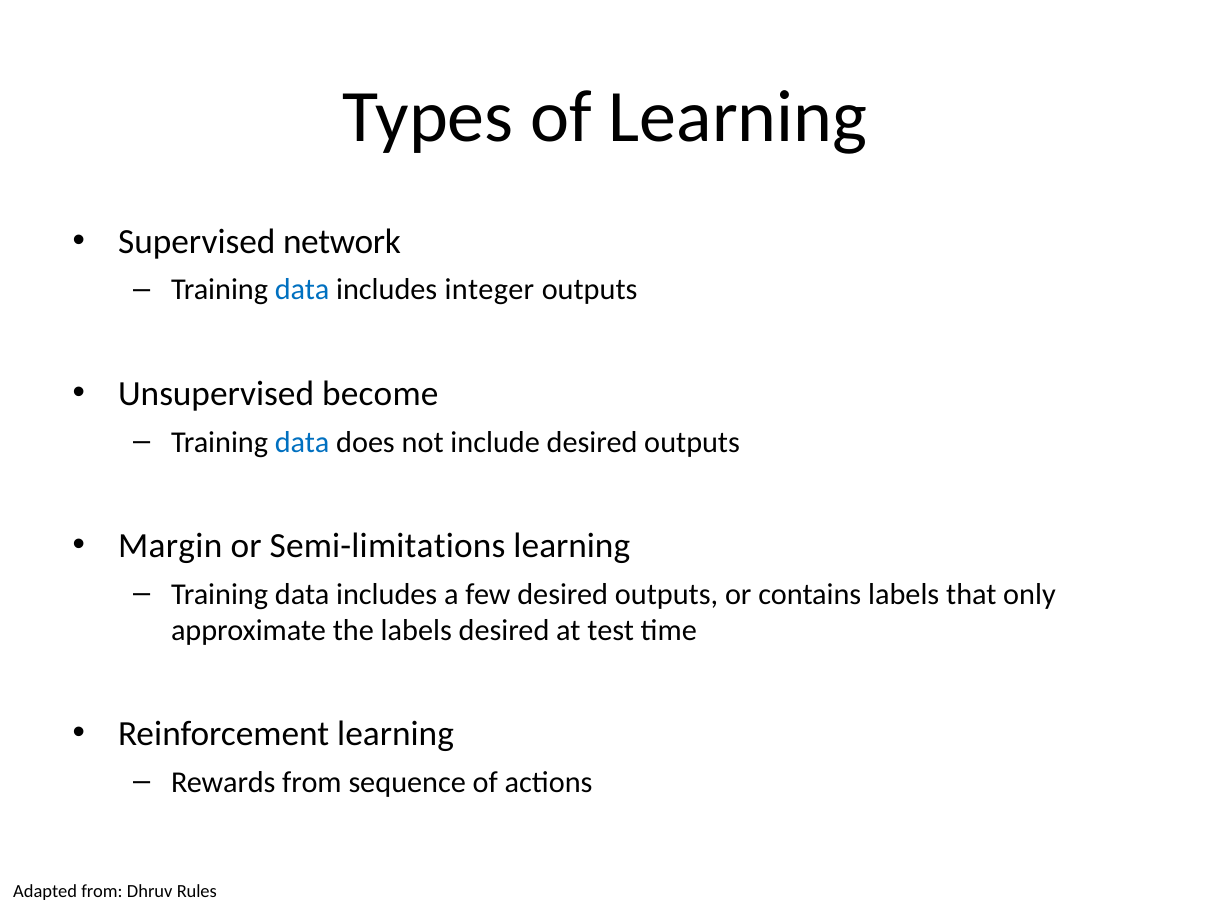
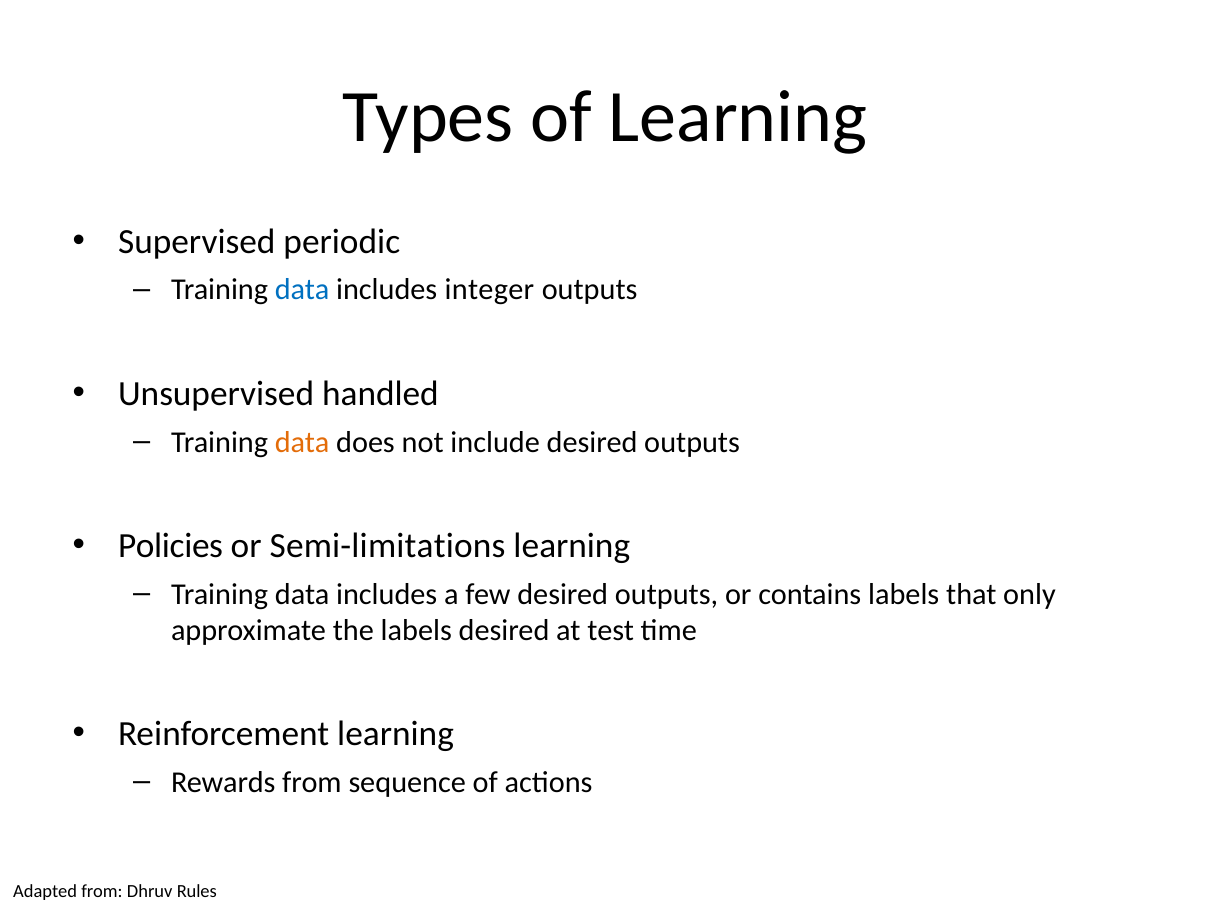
network: network -> periodic (342, 242)
become: become -> handled (380, 394)
data colour: blue -> orange (302, 442)
Margin: Margin -> Policies (171, 546)
